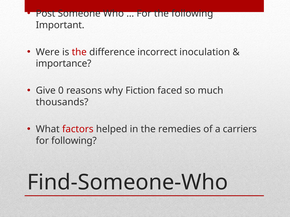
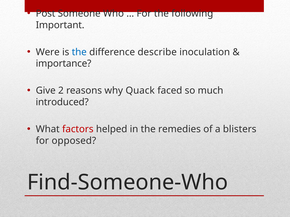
the colour: red -> blue (79, 52)
incorrect: incorrect -> describe (157, 52)
0: 0 -> 2 (61, 91)
Fiction: Fiction -> Quack (140, 91)
thousands: thousands -> introduced (62, 102)
carriers: carriers -> blisters (240, 129)
for following: following -> opposed (74, 141)
